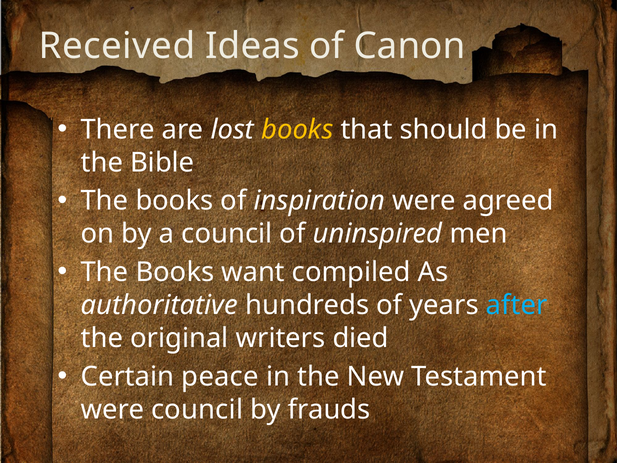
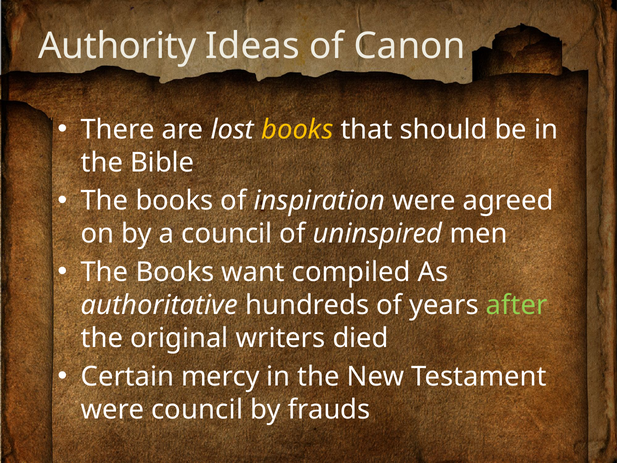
Received: Received -> Authority (117, 46)
after colour: light blue -> light green (517, 305)
peace: peace -> mercy (220, 377)
